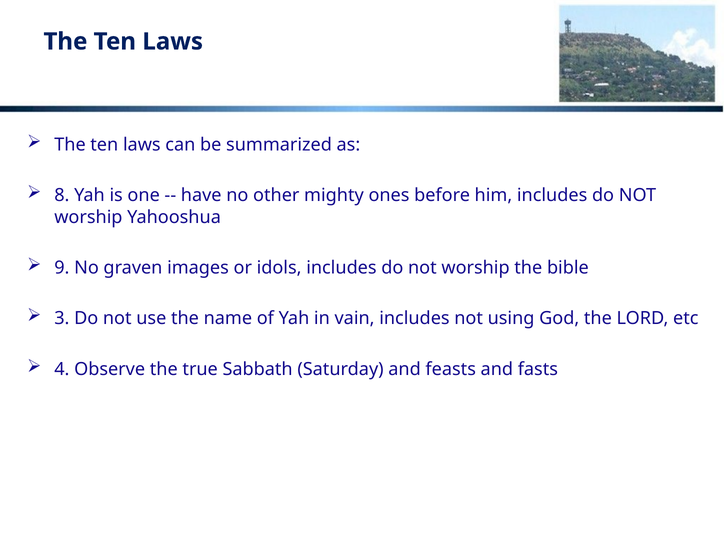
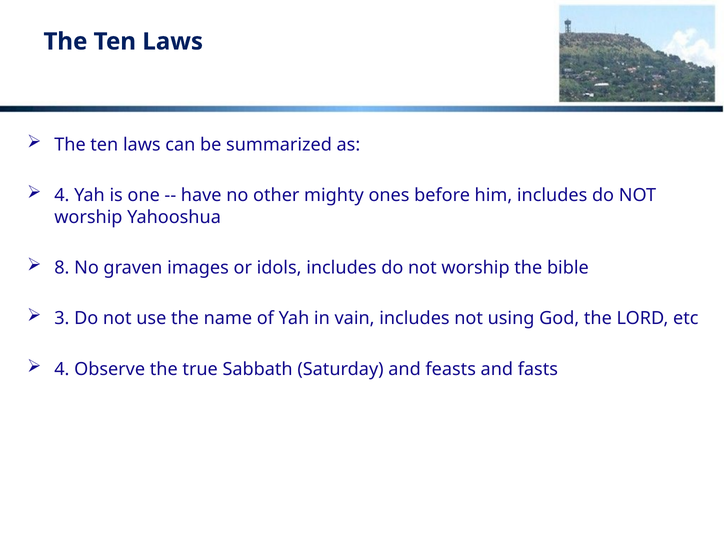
8: 8 -> 4 (62, 195)
9: 9 -> 8 (62, 268)
